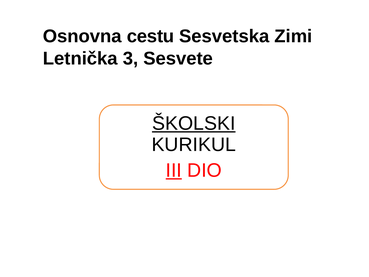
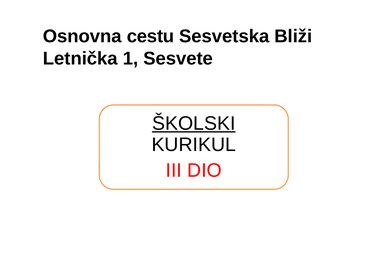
Zimi: Zimi -> Bliži (293, 36)
3: 3 -> 1 (130, 58)
III underline: present -> none (174, 170)
